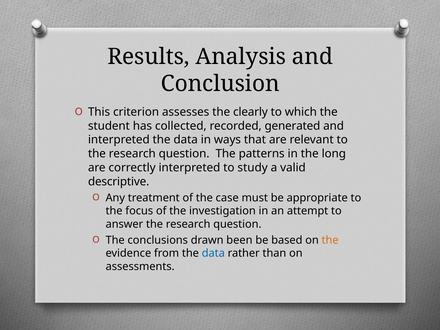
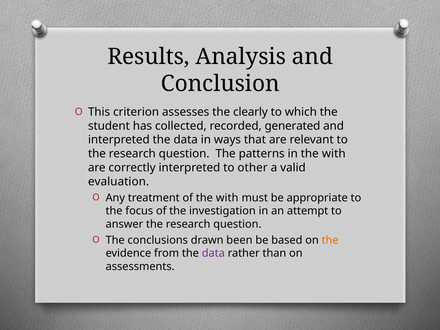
in the long: long -> with (334, 154)
study: study -> other (253, 168)
descriptive: descriptive -> evaluation (119, 182)
of the case: case -> with (227, 198)
data colour: blue -> purple (213, 253)
